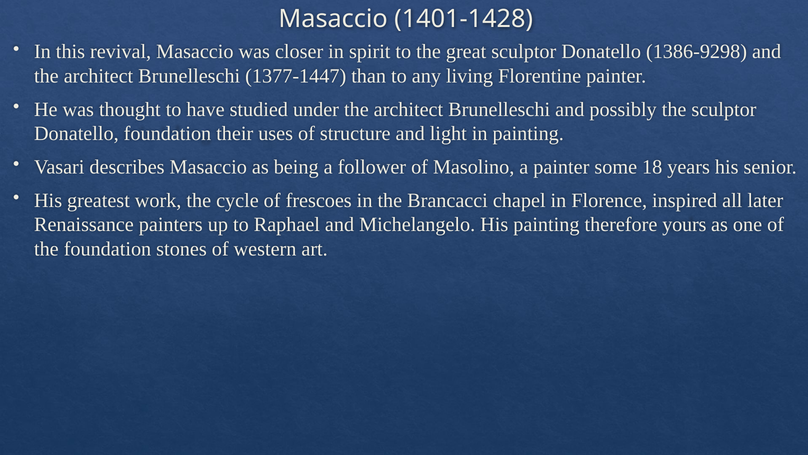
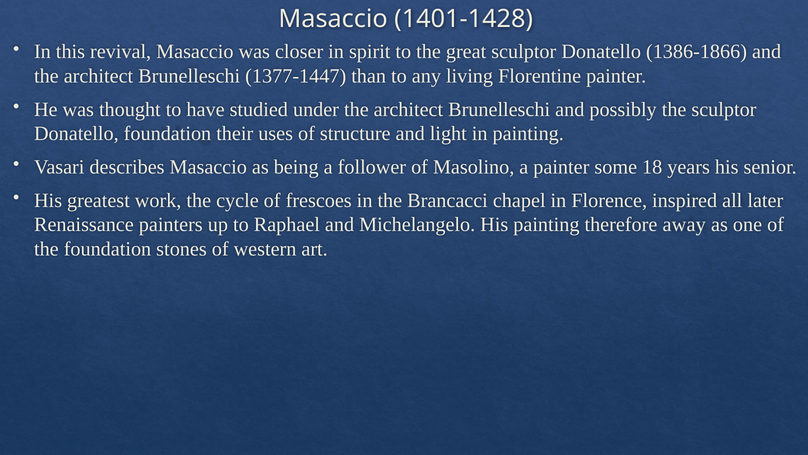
1386-9298: 1386-9298 -> 1386-1866 (697, 52)
yours: yours -> away (684, 224)
